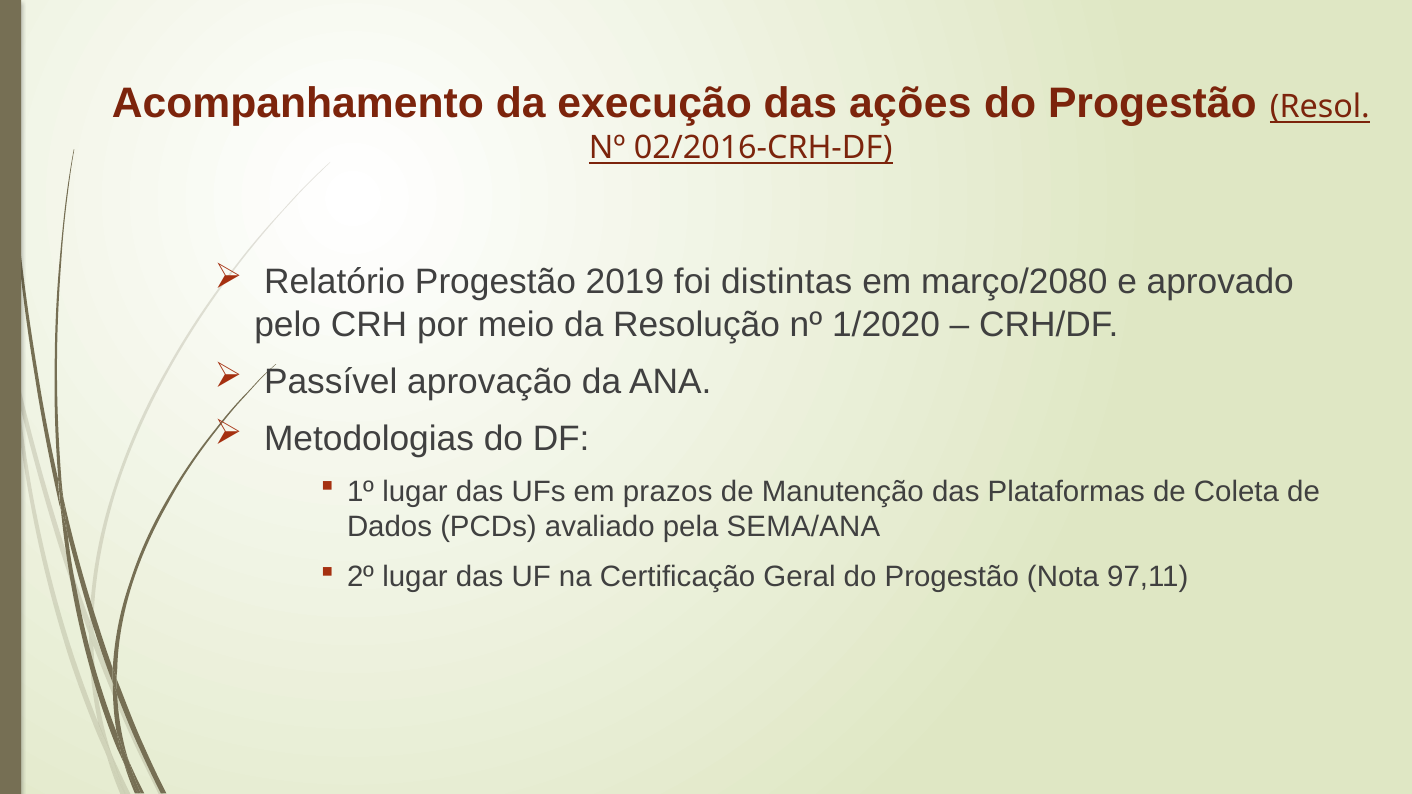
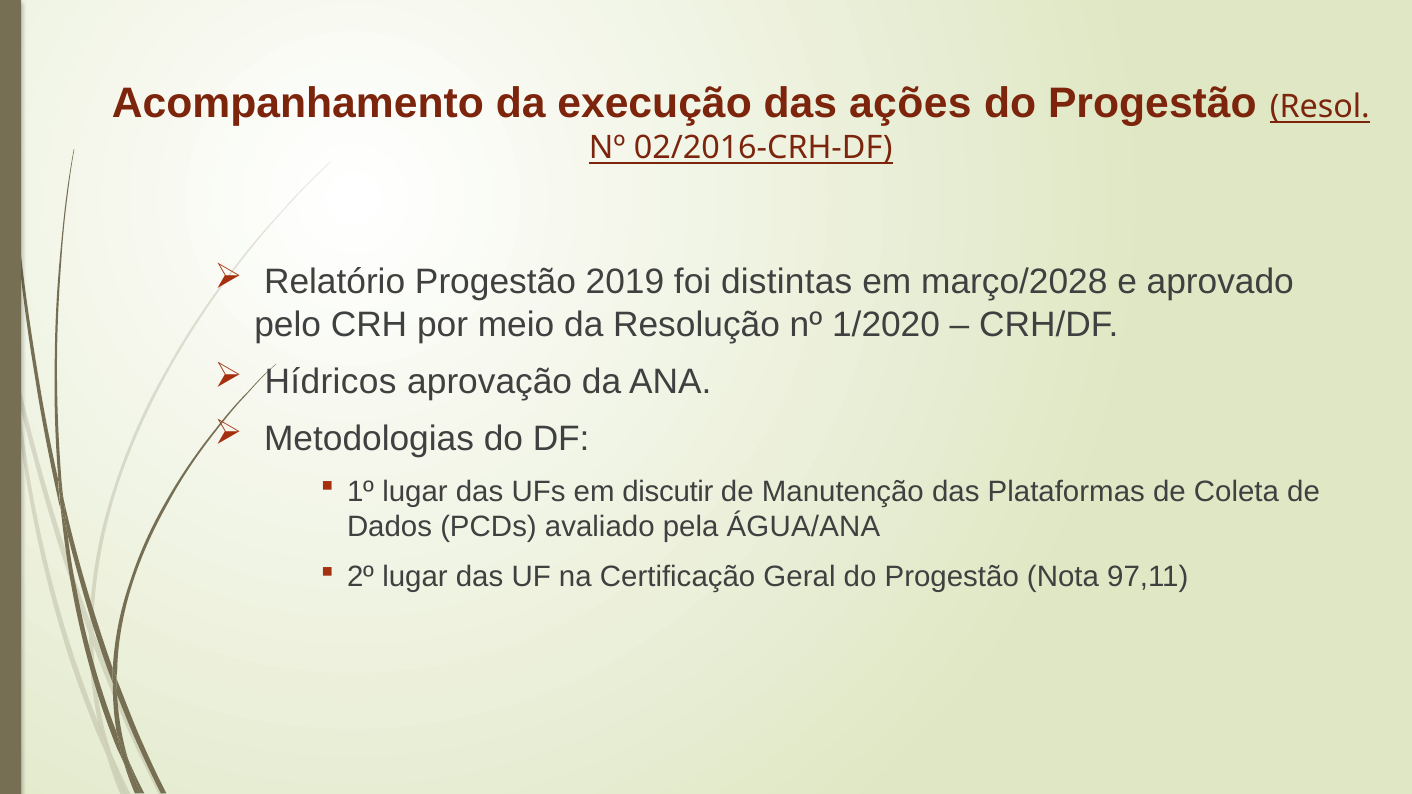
março/2080: março/2080 -> março/2028 (1014, 282)
Passível: Passível -> Hídricos (331, 382)
prazos: prazos -> discutir (668, 492)
SEMA/ANA: SEMA/ANA -> ÁGUA/ANA (803, 527)
